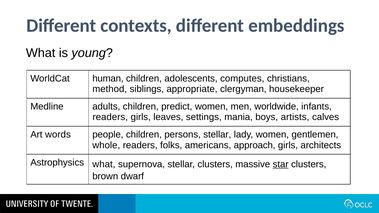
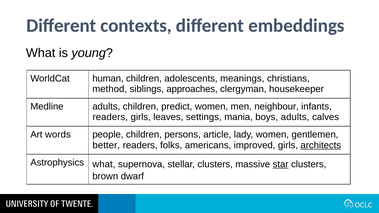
computes: computes -> meanings (242, 79)
appropriate: appropriate -> approaches (192, 89)
worldwide: worldwide -> neighbour (277, 107)
boys artists: artists -> adults (295, 117)
persons stellar: stellar -> article (217, 135)
whole: whole -> better (106, 145)
approach: approach -> improved (255, 145)
architects underline: none -> present (321, 145)
